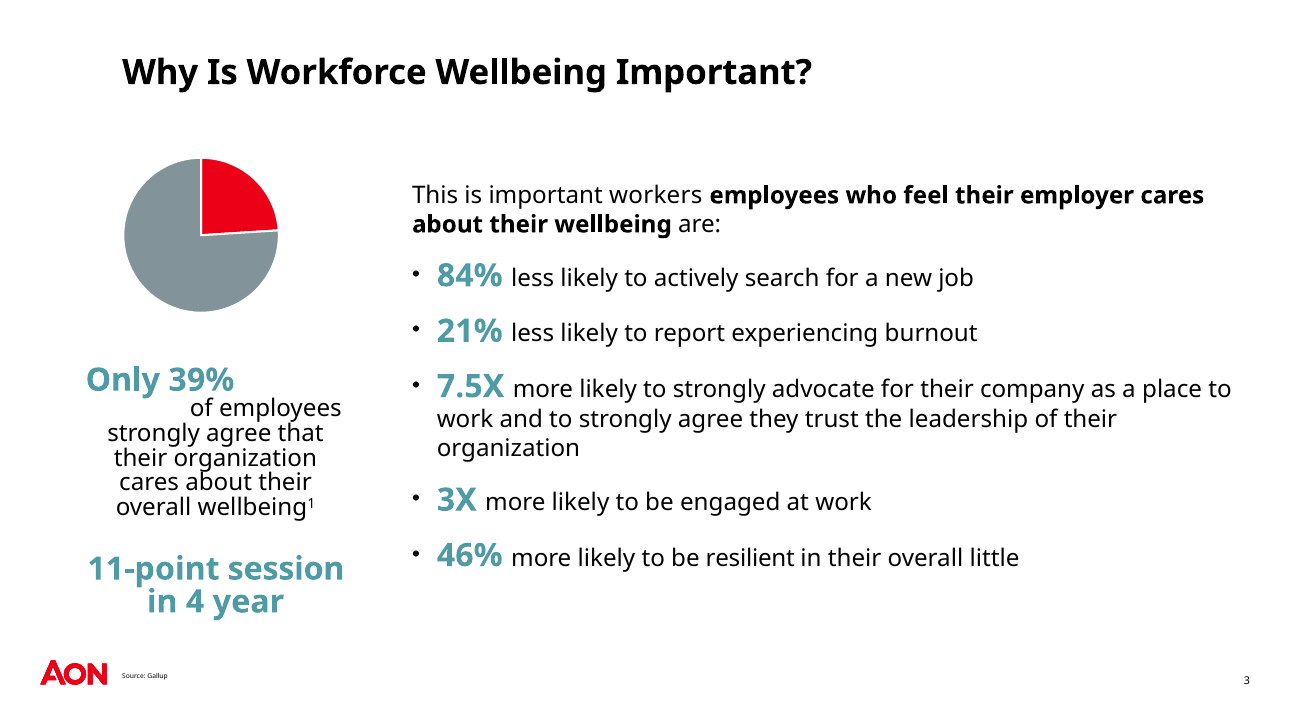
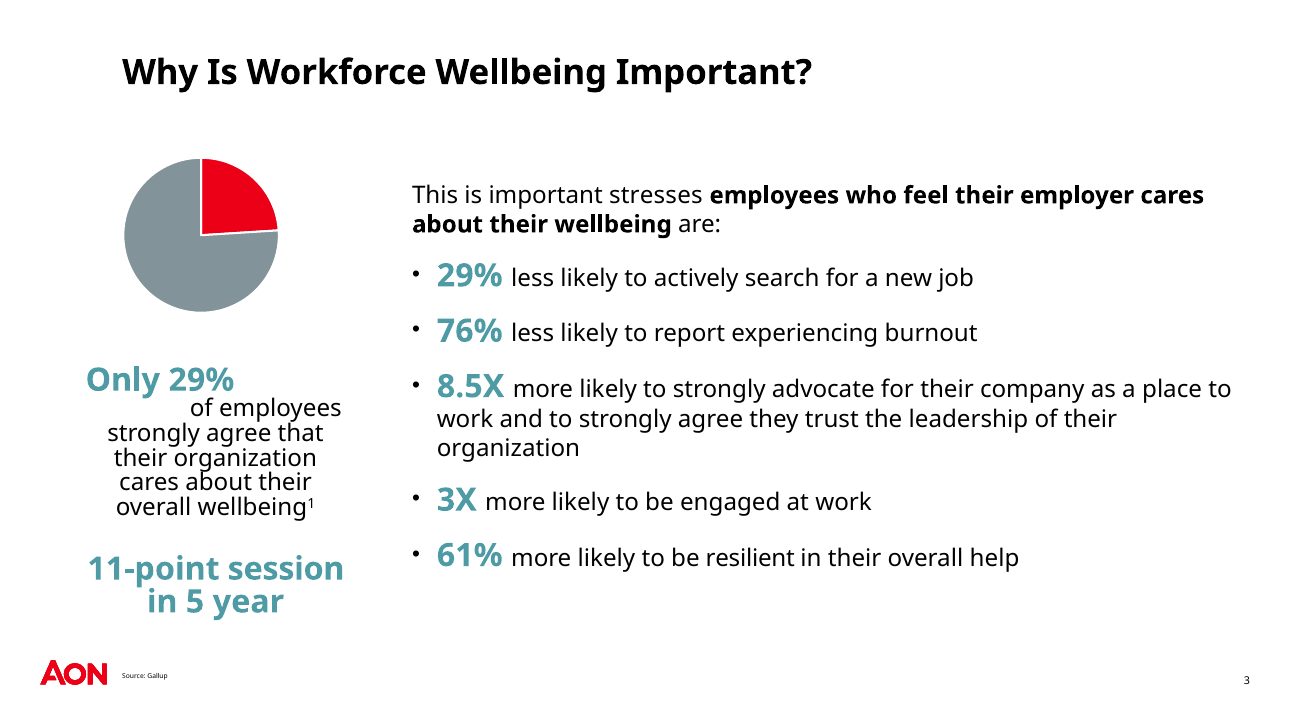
workers: workers -> stresses (656, 196)
84%: 84% -> 29% (470, 276)
21%: 21% -> 76% (470, 331)
7.5X: 7.5X -> 8.5X (471, 387)
Only 39%: 39% -> 29% (201, 380)
46%: 46% -> 61% (470, 556)
little: little -> help (995, 559)
4: 4 -> 5 (195, 602)
